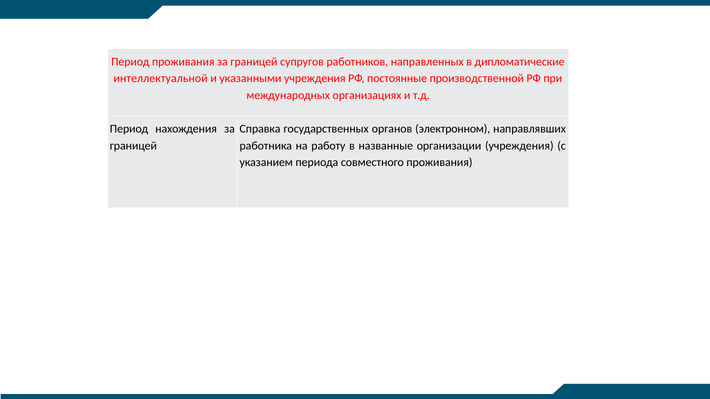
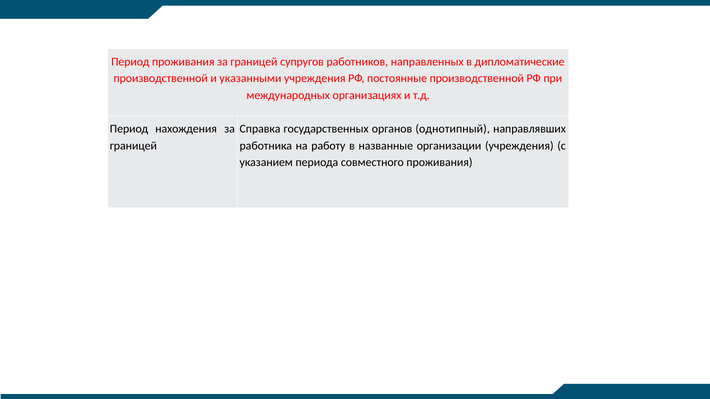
интеллектуальной: интеллектуальной -> производственной (161, 79)
электронном: электронном -> однотипный (453, 129)
